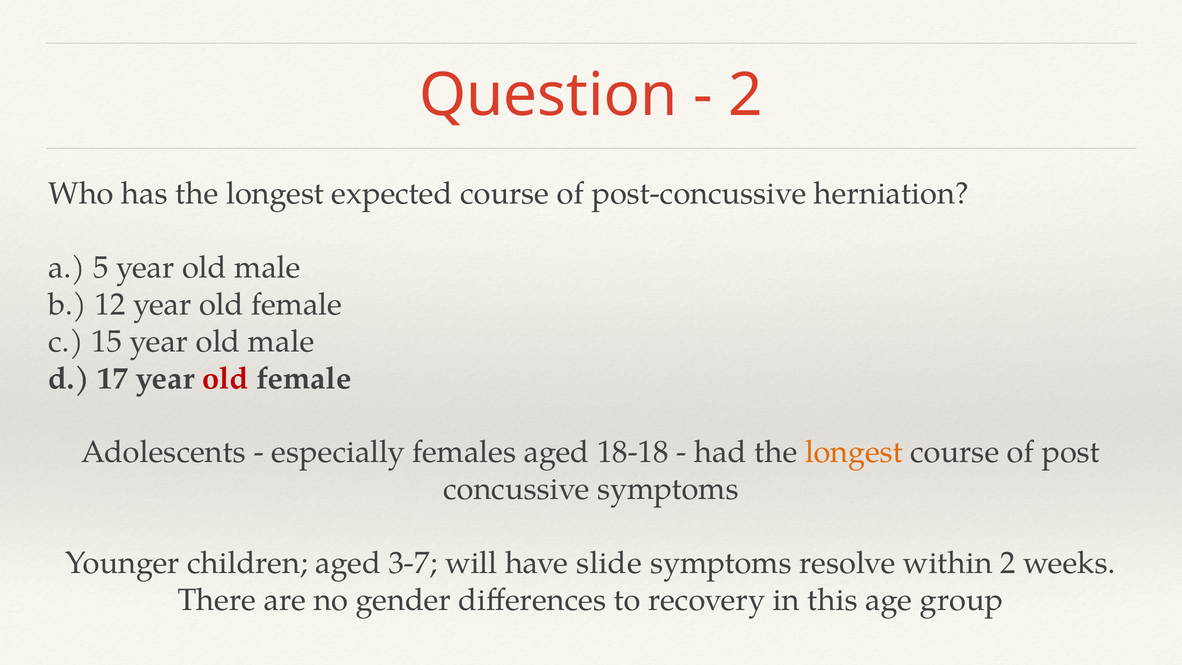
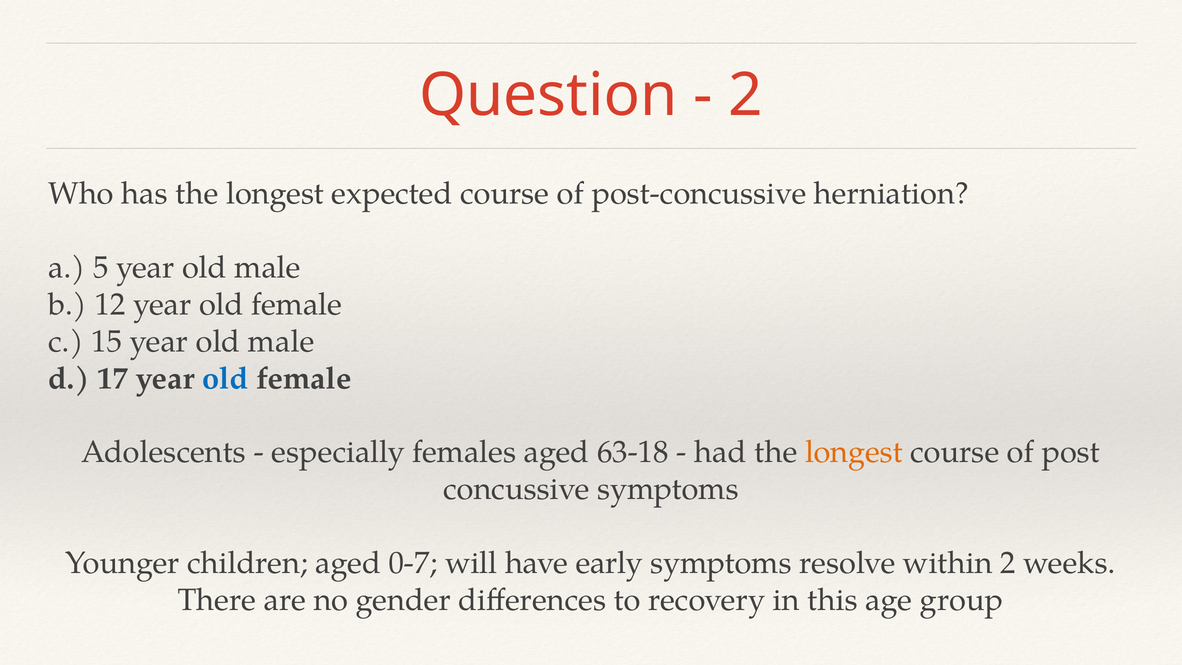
old colour: red -> blue (225, 378)
18-18: 18-18 -> 63-18 (633, 452)
3-7: 3-7 -> 0-7 (413, 563)
slide: slide -> early (609, 563)
